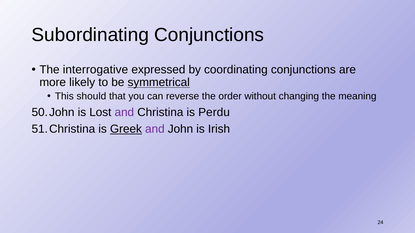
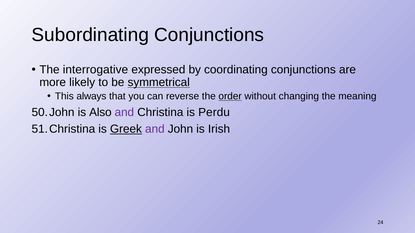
should: should -> always (91, 96)
order underline: none -> present (230, 96)
Lost: Lost -> Also (100, 112)
